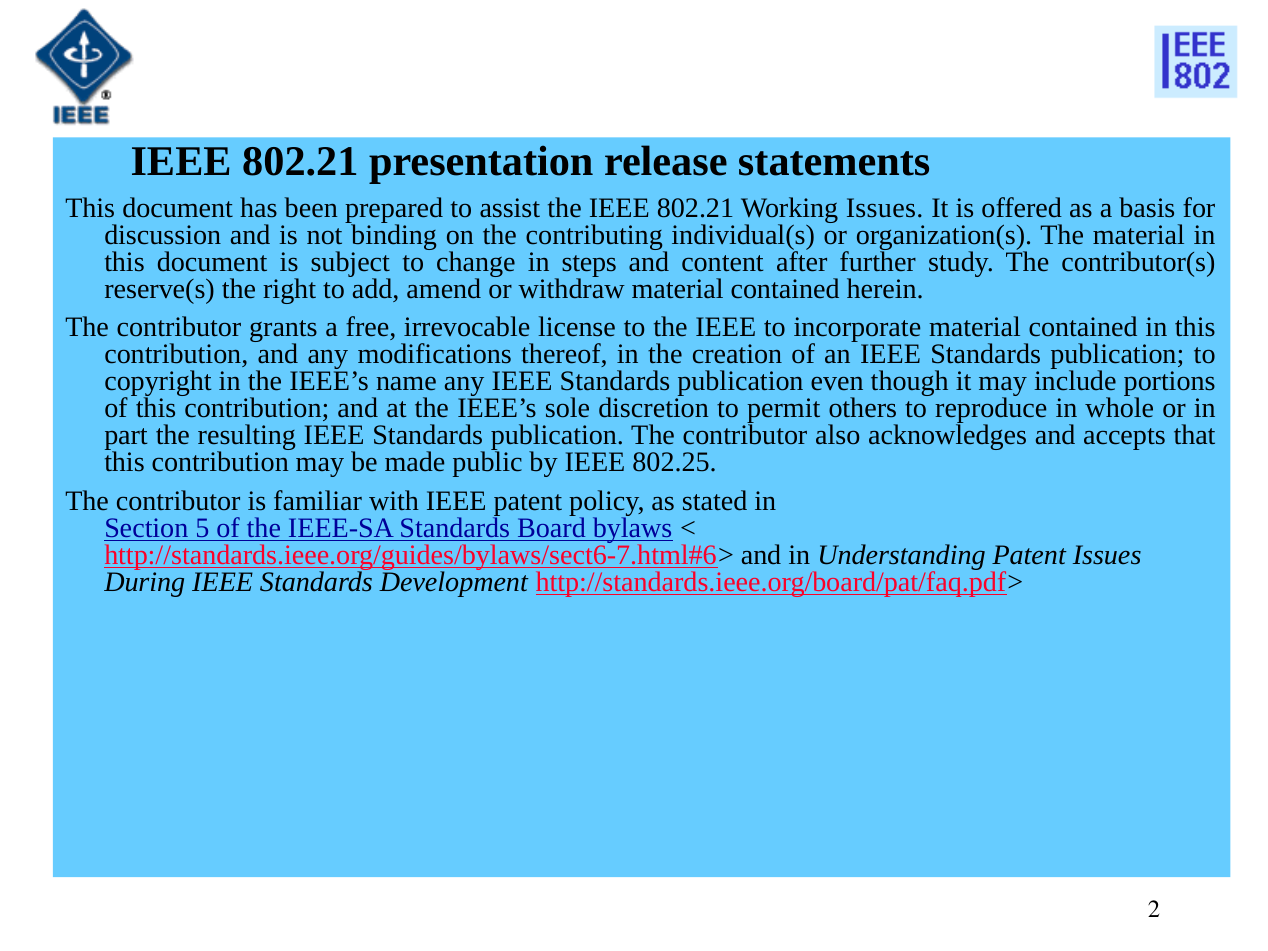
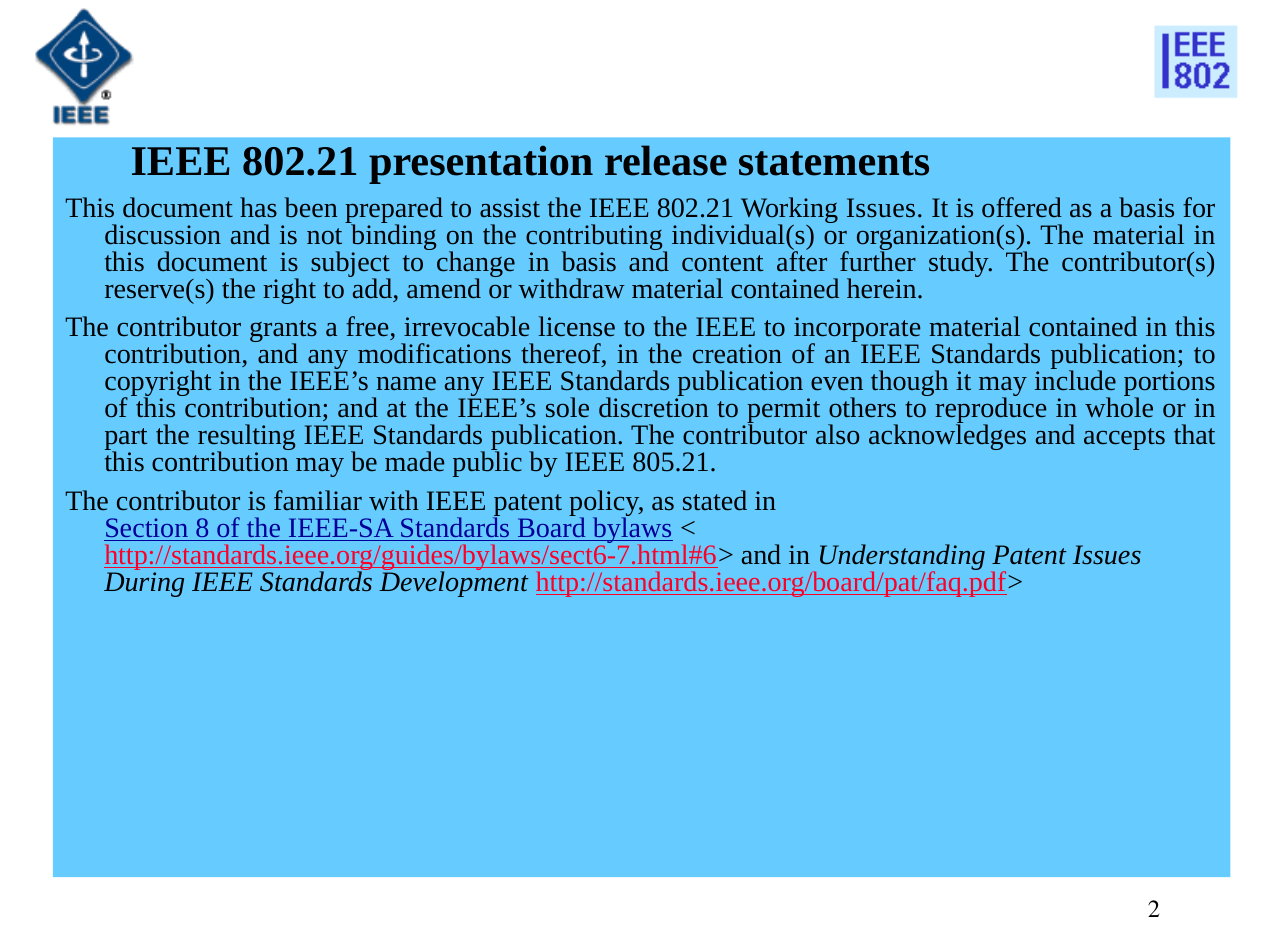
in steps: steps -> basis (589, 262)
802.25: 802.25 -> 805.21 (675, 463)
5: 5 -> 8 (202, 528)
